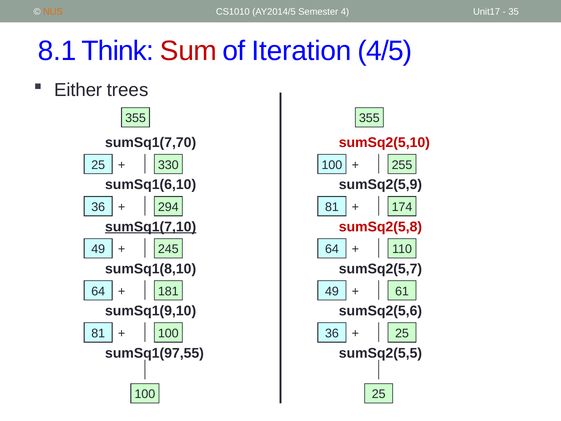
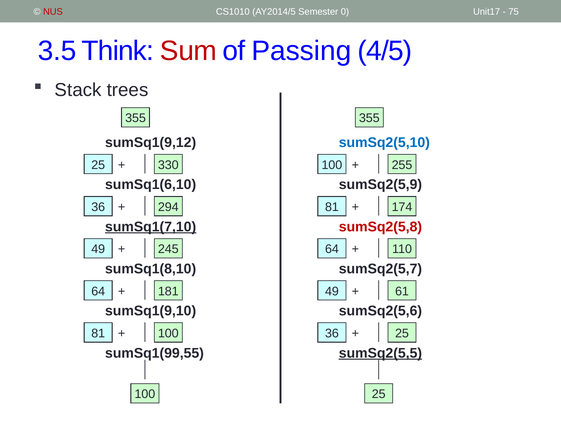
NUS colour: orange -> red (53, 12)
4: 4 -> 0 (345, 12)
35: 35 -> 75 (514, 12)
8.1: 8.1 -> 3.5 (57, 51)
Iteration: Iteration -> Passing (301, 51)
Either: Either -> Stack (78, 90)
sumSq1(7,70: sumSq1(7,70 -> sumSq1(9,12 (151, 142)
sumSq2(5,10 colour: red -> blue (384, 142)
sumSq1(97,55: sumSq1(97,55 -> sumSq1(99,55 (154, 353)
sumSq2(5,5 underline: none -> present (380, 353)
